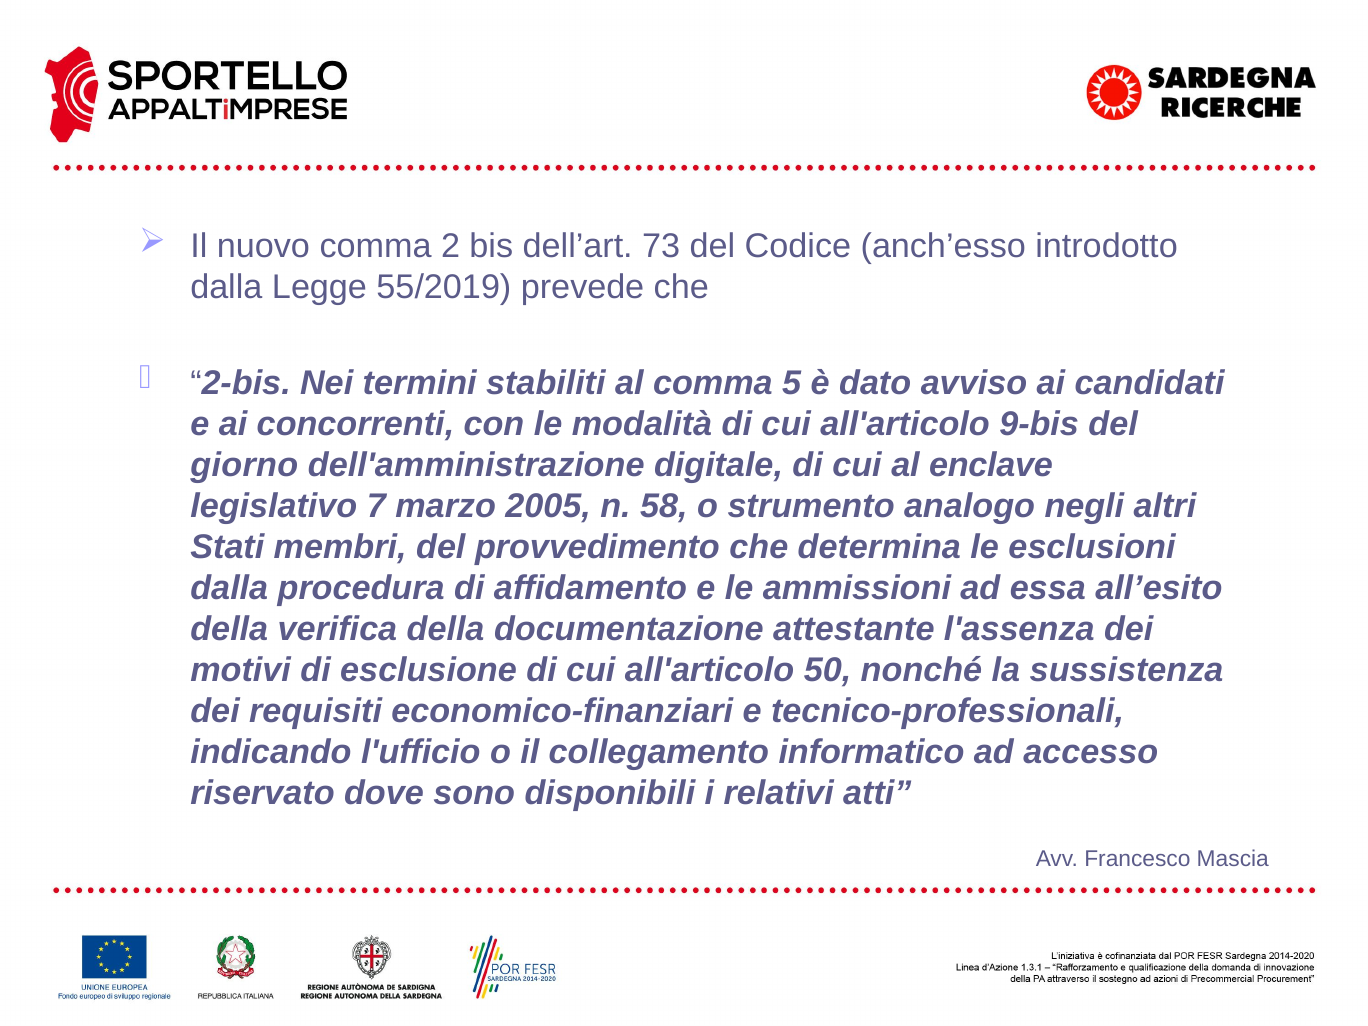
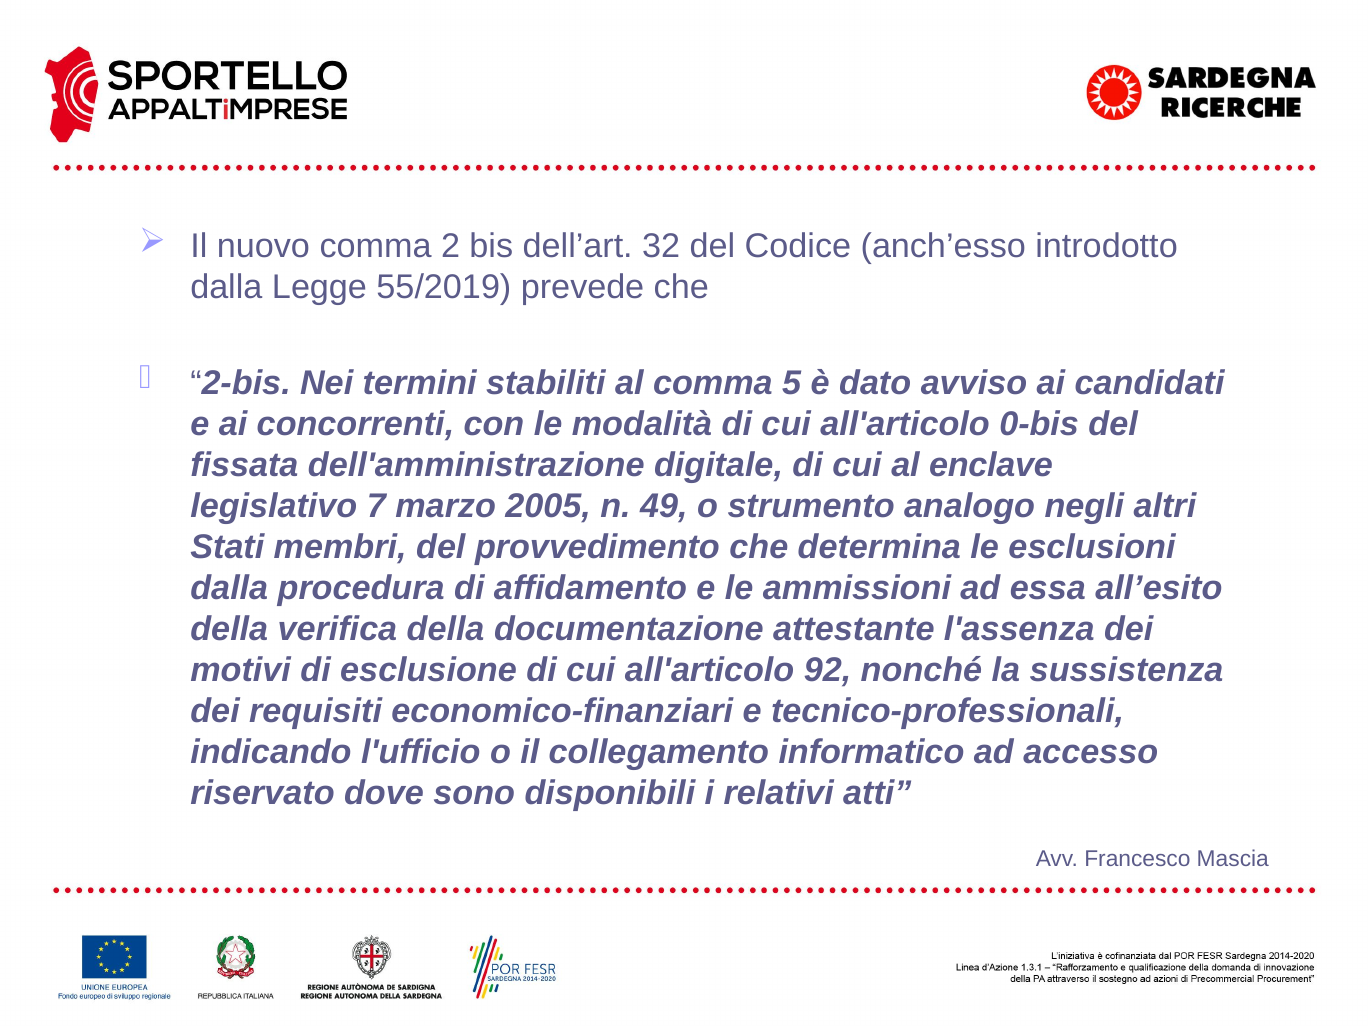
73: 73 -> 32 (661, 246)
9-bis: 9-bis -> 0-bis (1039, 424)
giorno: giorno -> fissata (244, 465)
58: 58 -> 49 (664, 506)
50: 50 -> 92 (828, 670)
